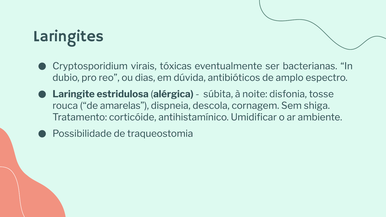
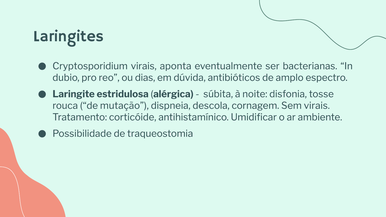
tóxicas: tóxicas -> aponta (176, 66)
amarelas: amarelas -> mutação (124, 106)
Sem shiga: shiga -> virais (317, 106)
